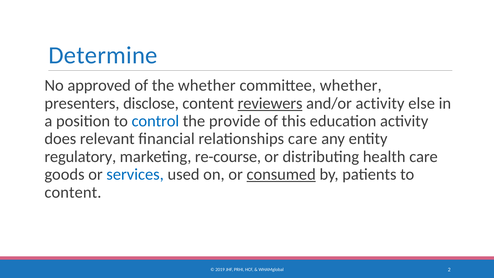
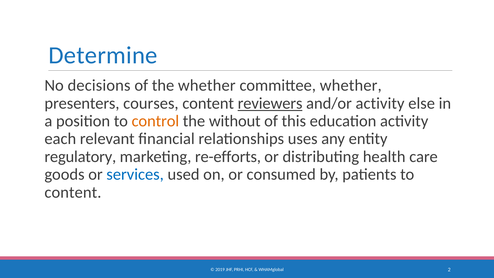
approved: approved -> decisions (99, 85)
disclose: disclose -> courses (151, 103)
control colour: blue -> orange (155, 121)
provide: provide -> without (235, 121)
does: does -> each (60, 139)
relationships care: care -> uses (303, 139)
re-course: re-course -> re-efforts (228, 157)
consumed underline: present -> none (281, 174)
